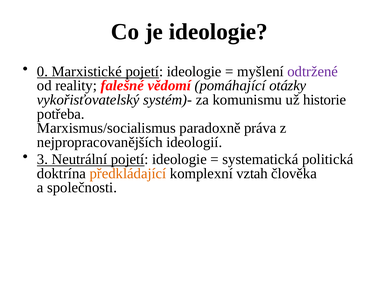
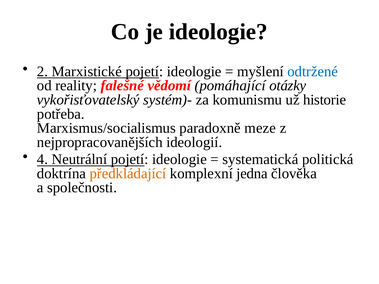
0: 0 -> 2 (42, 72)
odtržené colour: purple -> blue (313, 72)
práva: práva -> meze (260, 128)
3: 3 -> 4 (42, 159)
vztah: vztah -> jedna (252, 174)
